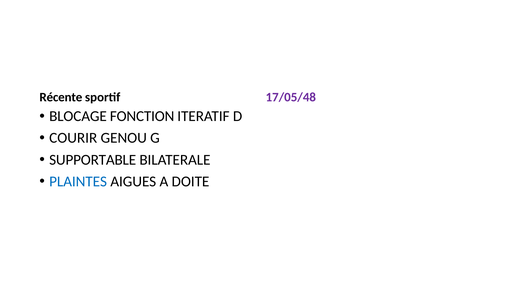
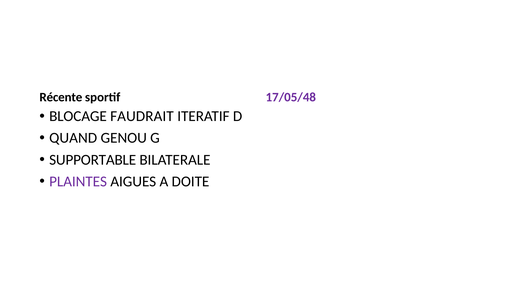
FONCTION: FONCTION -> FAUDRAIT (142, 116)
COURIR: COURIR -> QUAND (73, 138)
PLAINTES colour: blue -> purple (78, 181)
